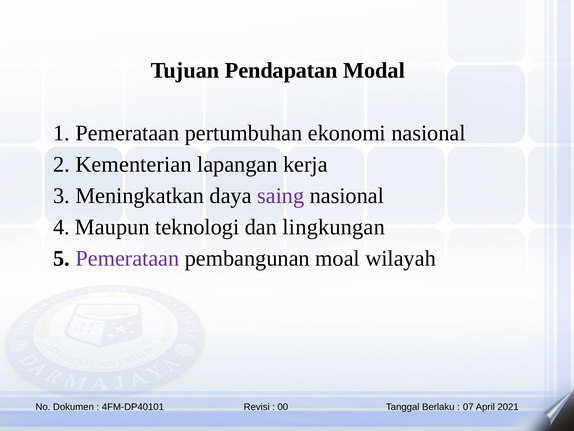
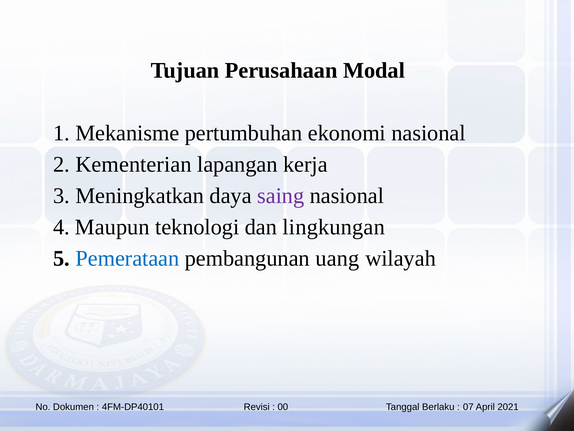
Pendapatan: Pendapatan -> Perusahaan (281, 70)
1 Pemerataan: Pemerataan -> Mekanisme (127, 133)
Pemerataan colour: purple -> blue (127, 258)
moal: moal -> uang (337, 258)
